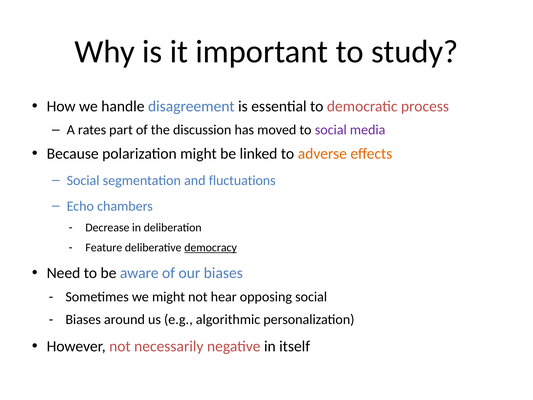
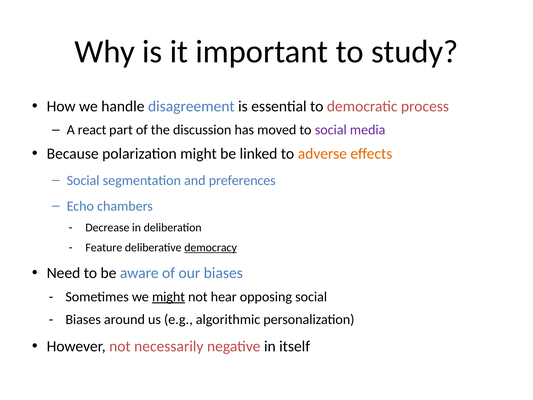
rates: rates -> react (92, 130)
fluctuations: fluctuations -> preferences (242, 180)
might underline: none -> present (168, 297)
